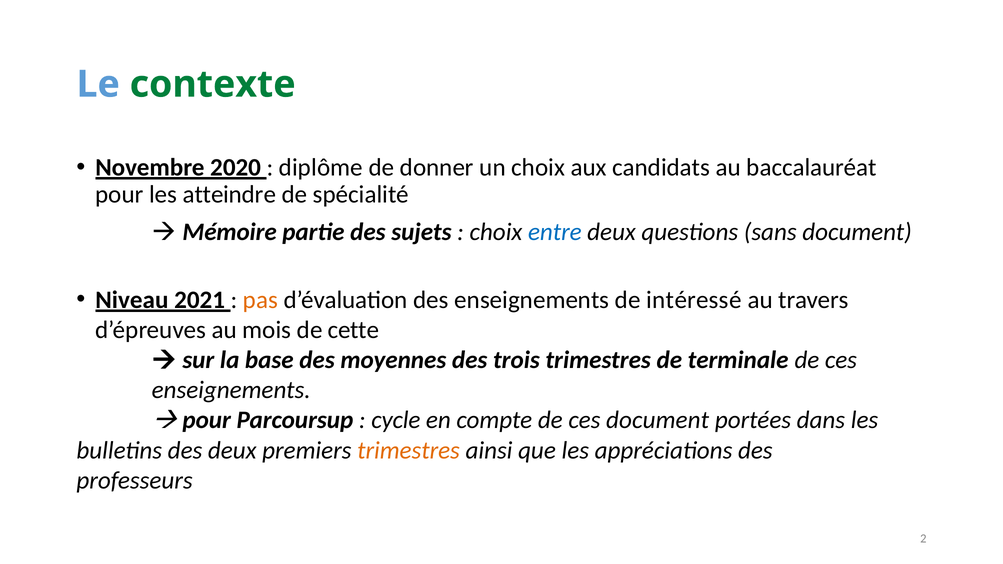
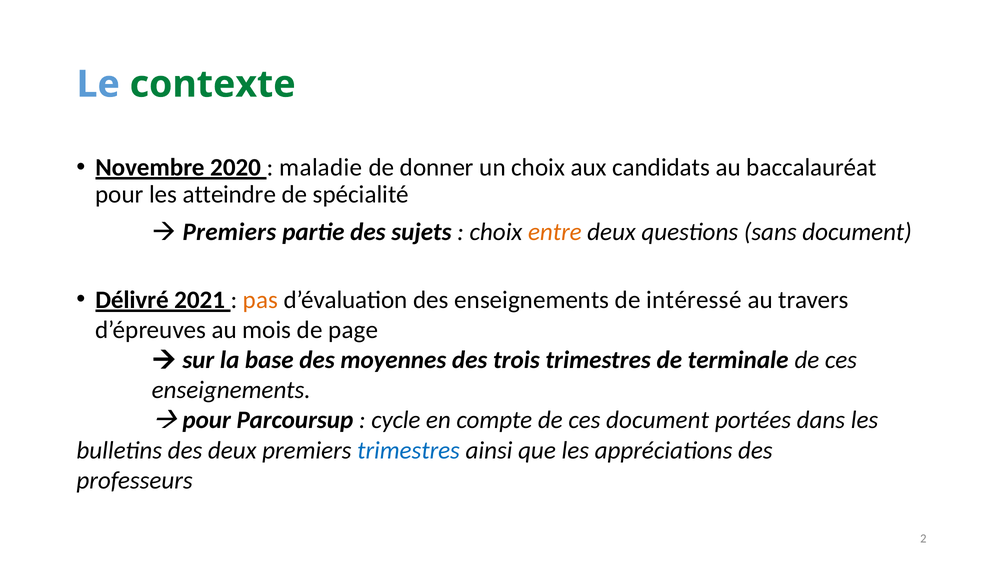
diplôme: diplôme -> maladie (321, 167)
Mémoire: Mémoire -> Premiers (229, 232)
entre colour: blue -> orange (555, 232)
Niveau: Niveau -> Délivré (132, 300)
cette: cette -> page (353, 330)
trimestres colour: orange -> blue (409, 450)
